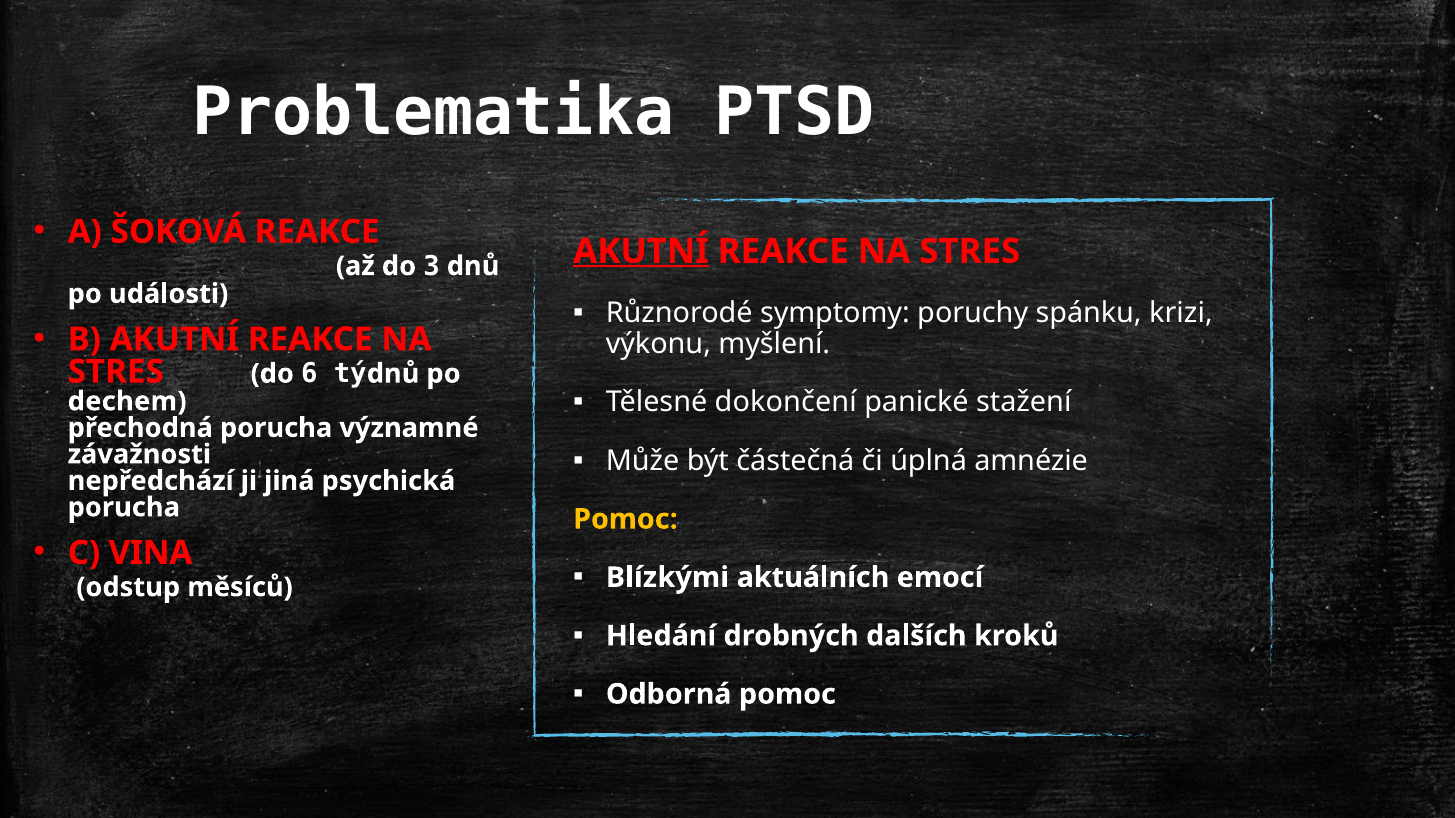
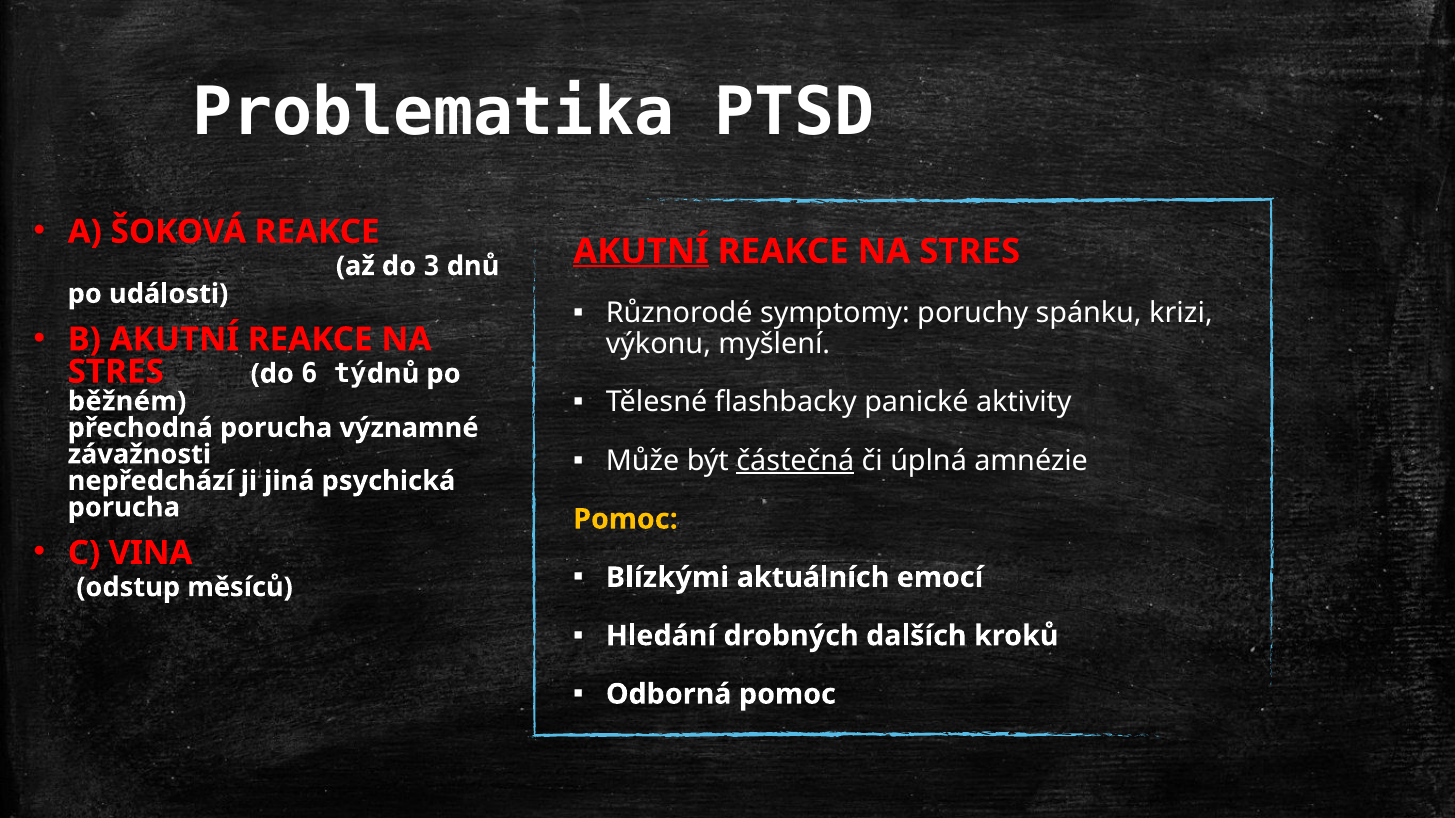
dokončení: dokončení -> flashbacky (786, 403)
stažení: stažení -> aktivity (1024, 403)
dechem: dechem -> běžném (127, 402)
částečná underline: none -> present (795, 461)
